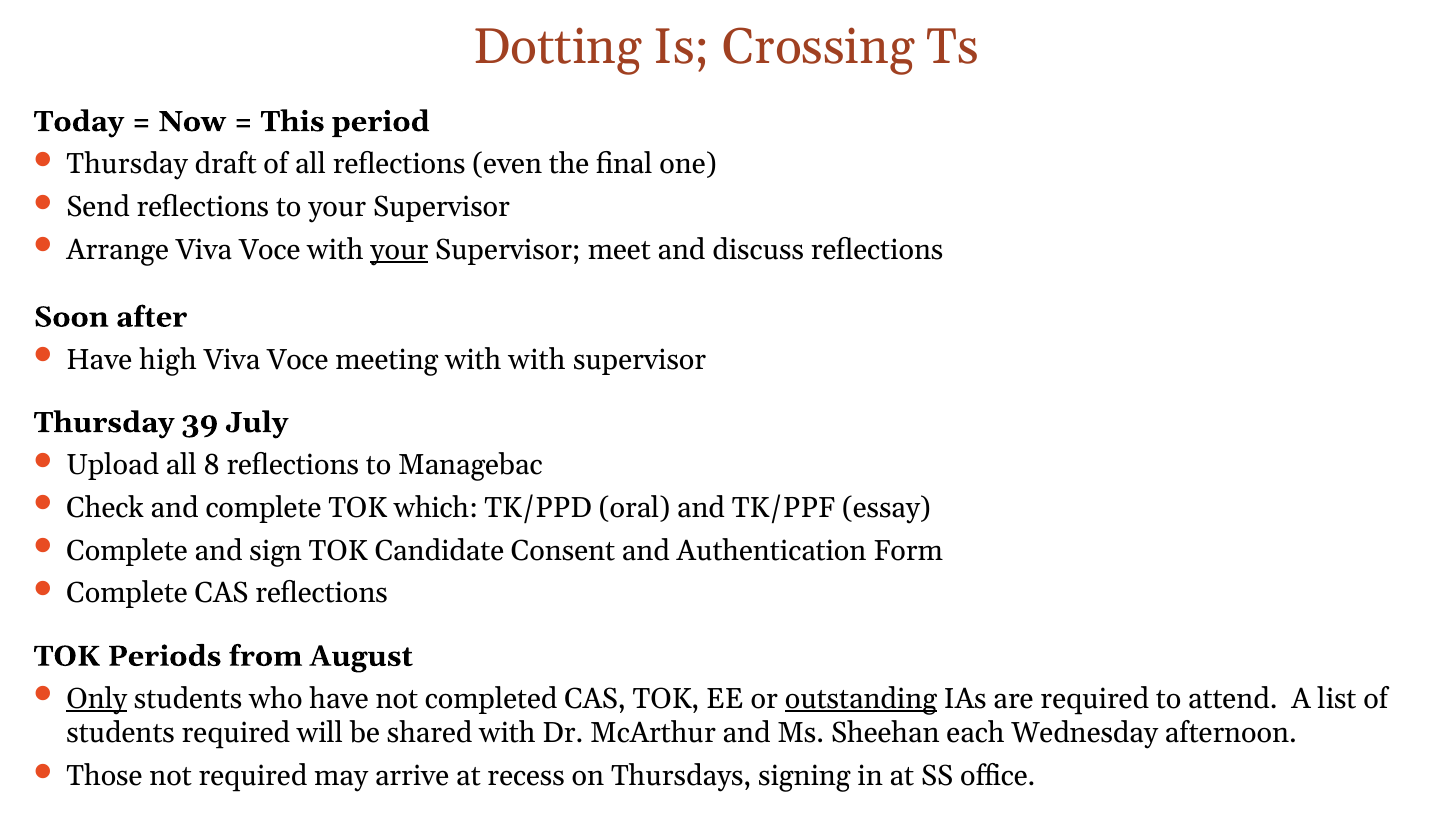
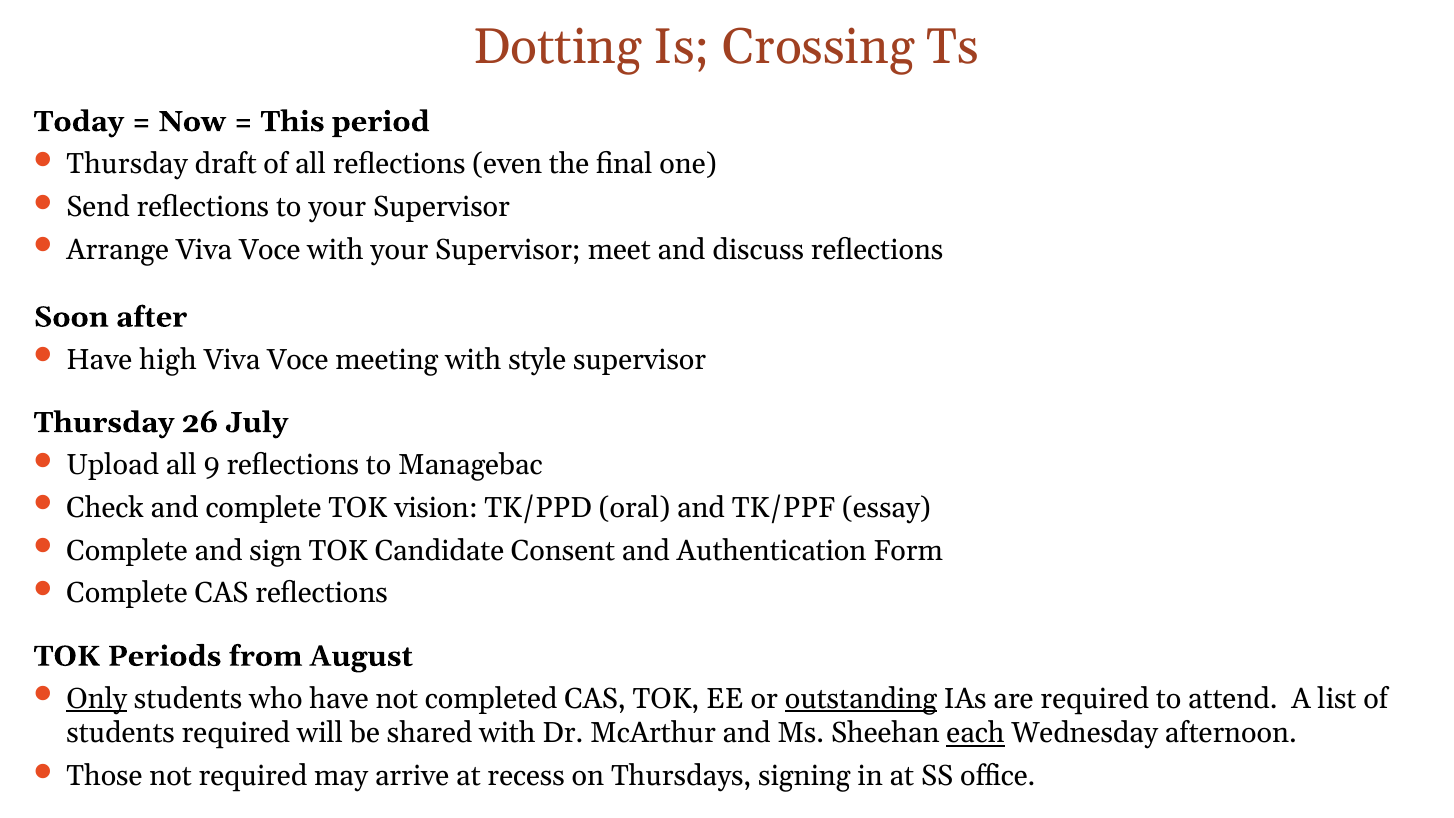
your underline: present -> none (399, 250)
with with: with -> style (537, 360)
39: 39 -> 26 (200, 422)
8: 8 -> 9 (212, 465)
which: which -> vision (436, 508)
each underline: none -> present (976, 733)
